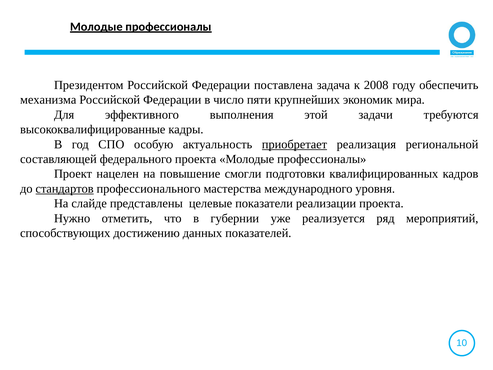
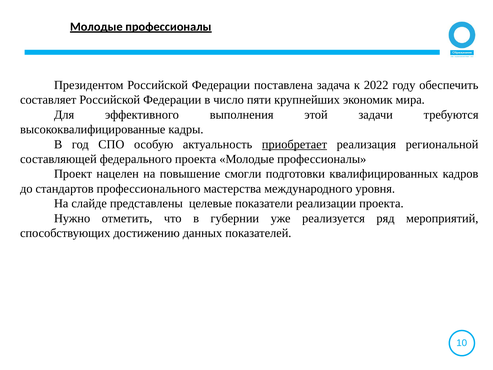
2008: 2008 -> 2022 (376, 85)
механизма: механизма -> составляет (48, 100)
стандартов underline: present -> none (65, 189)
